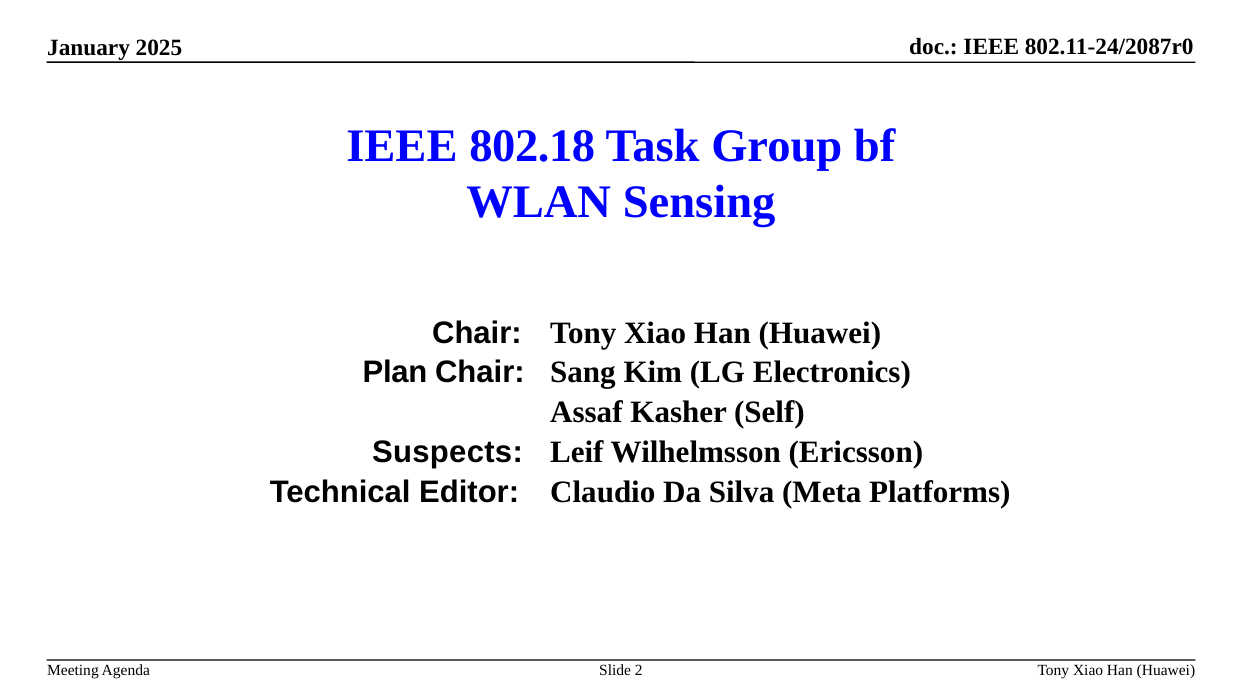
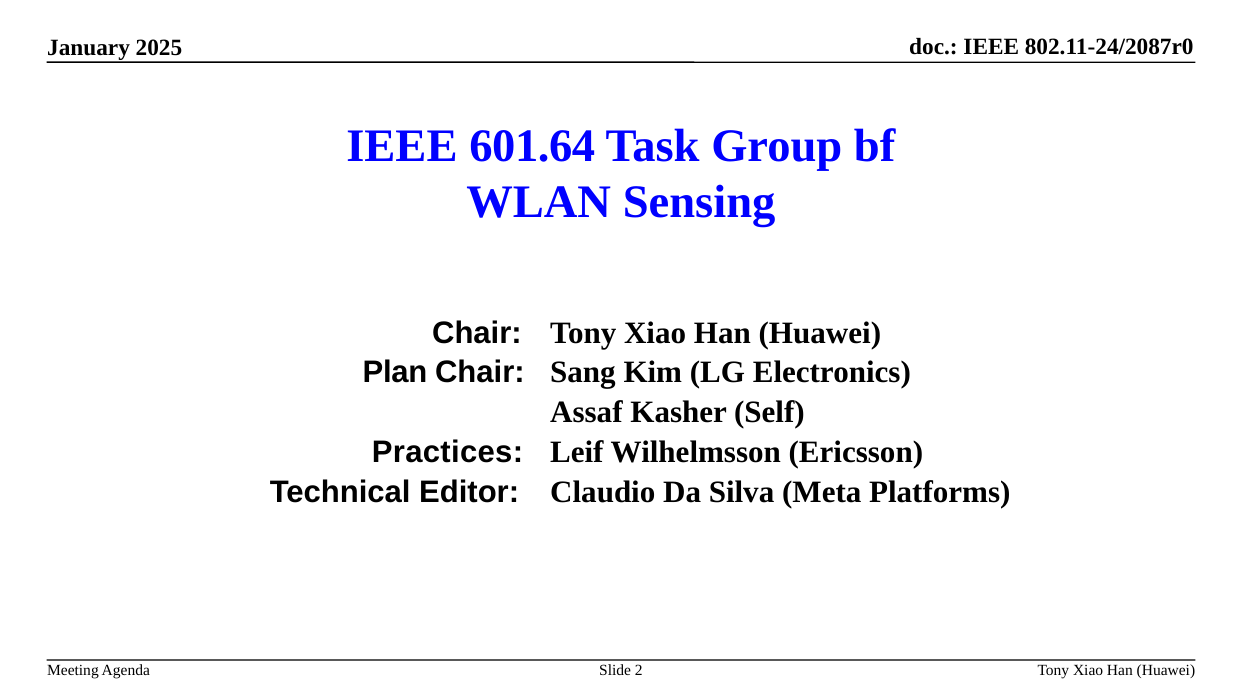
802.18: 802.18 -> 601.64 (532, 146)
Suspects: Suspects -> Practices (448, 452)
